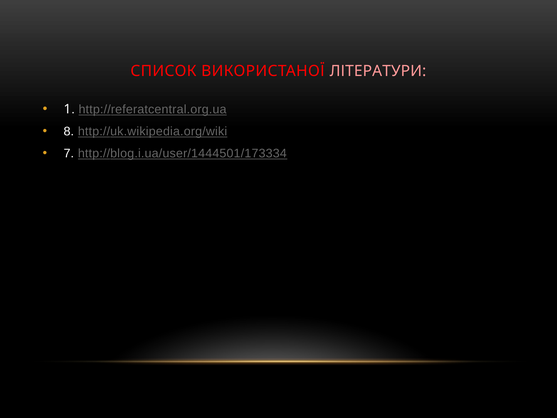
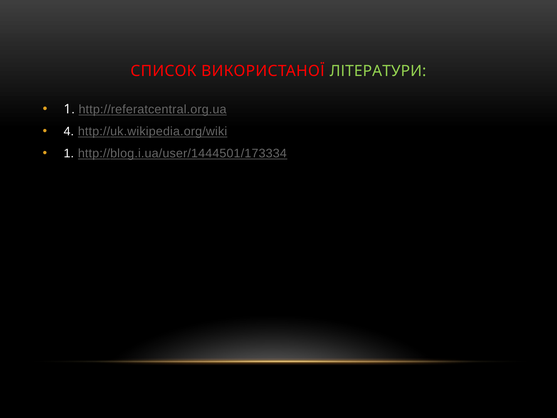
ЛІТЕРАТУРИ colour: pink -> light green (378, 71)
8: 8 -> 4 (69, 131)
7: 7 -> 1 (69, 153)
